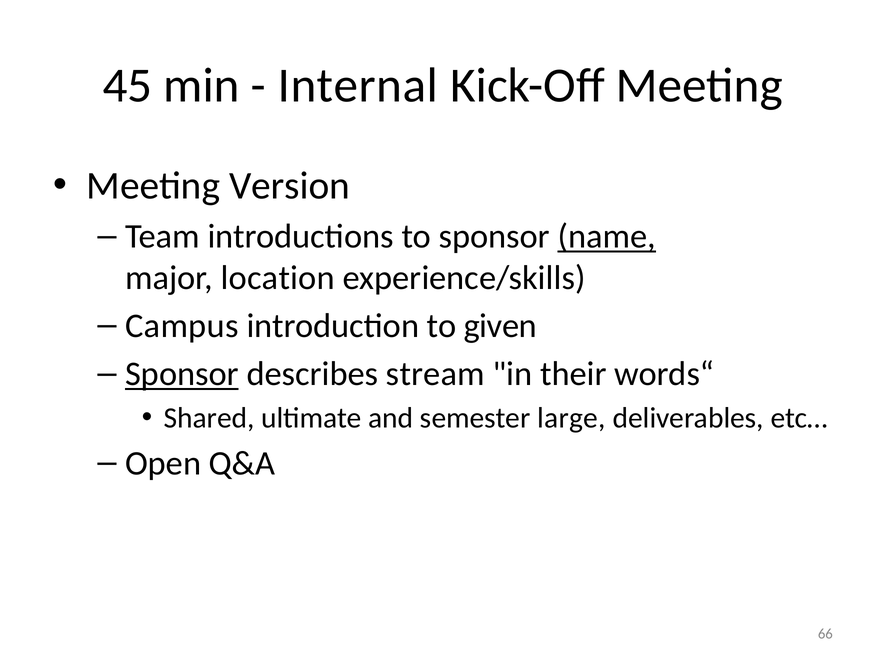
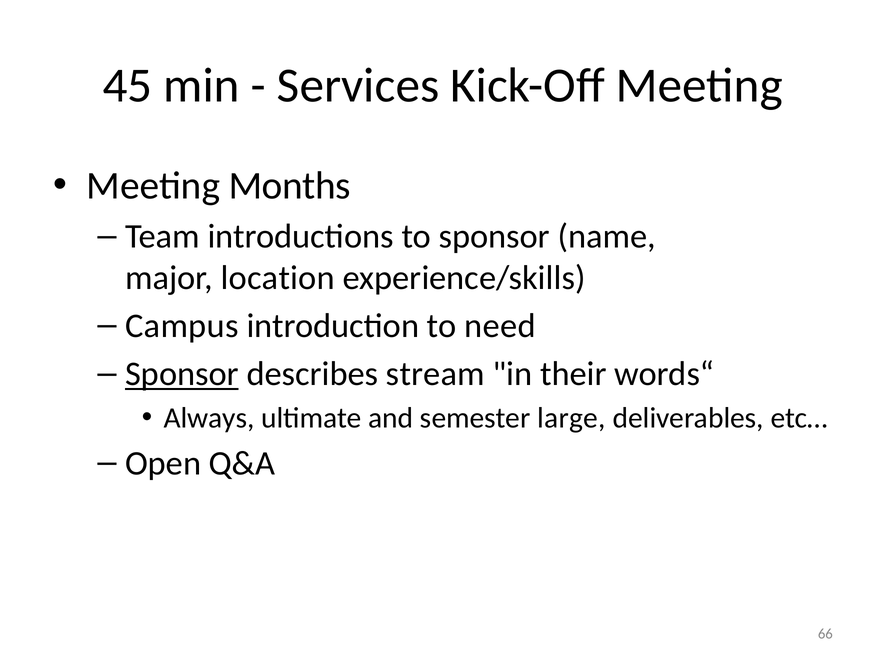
Internal: Internal -> Services (358, 85)
Version: Version -> Months (290, 186)
name underline: present -> none (607, 237)
given: given -> need (500, 326)
Shared: Shared -> Always (209, 418)
